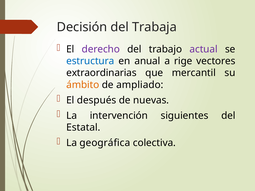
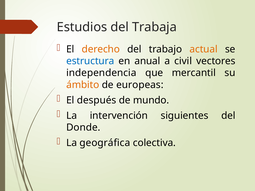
Decisión: Decisión -> Estudios (82, 27)
derecho colour: purple -> orange (101, 49)
actual colour: purple -> orange (204, 49)
rige: rige -> civil (183, 61)
extraordinarias: extraordinarias -> independencia (101, 73)
ampliado: ampliado -> europeas (140, 85)
nuevas: nuevas -> mundo (151, 100)
Estatal: Estatal -> Donde (83, 128)
